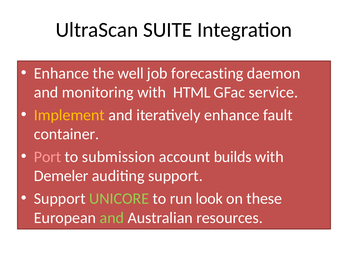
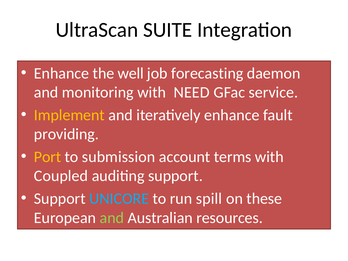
HTML: HTML -> NEED (192, 92)
container: container -> providing (66, 134)
Port colour: pink -> yellow (48, 157)
builds: builds -> terms (233, 157)
Demeler: Demeler -> Coupled (61, 176)
UNICORE colour: light green -> light blue (119, 199)
look: look -> spill (209, 199)
